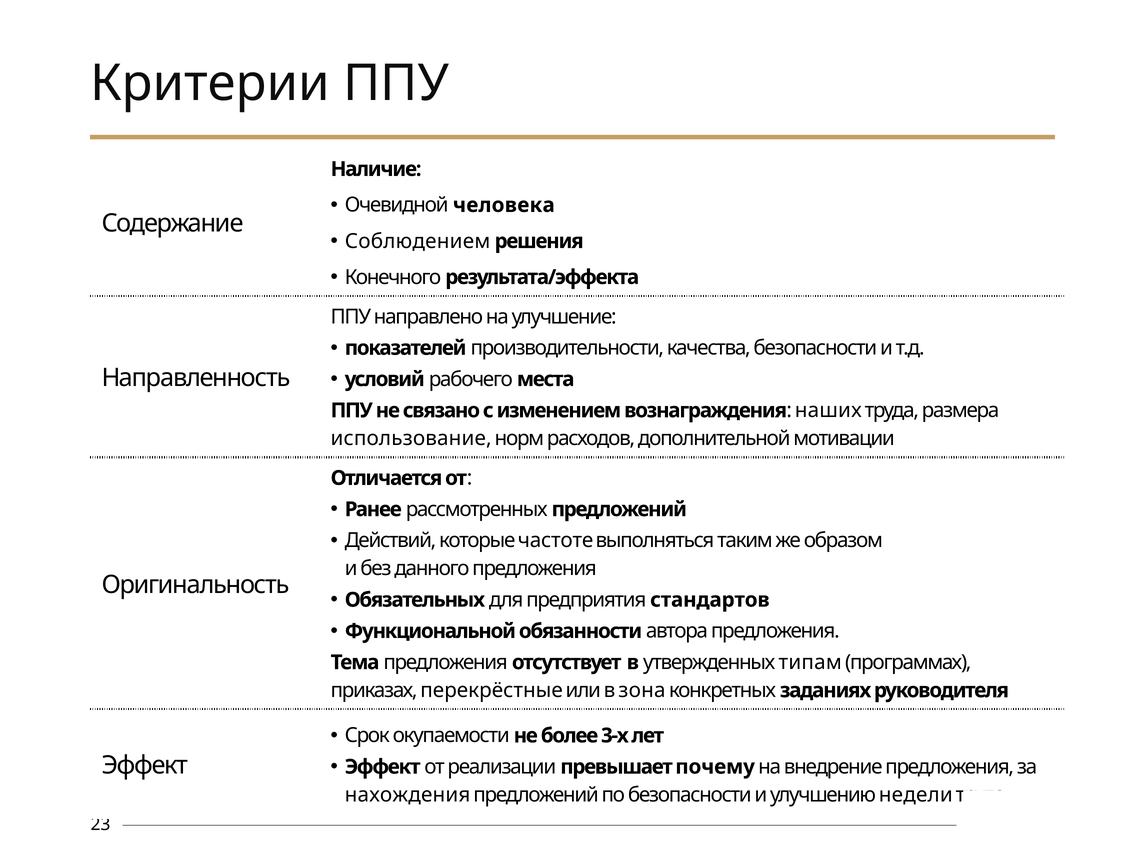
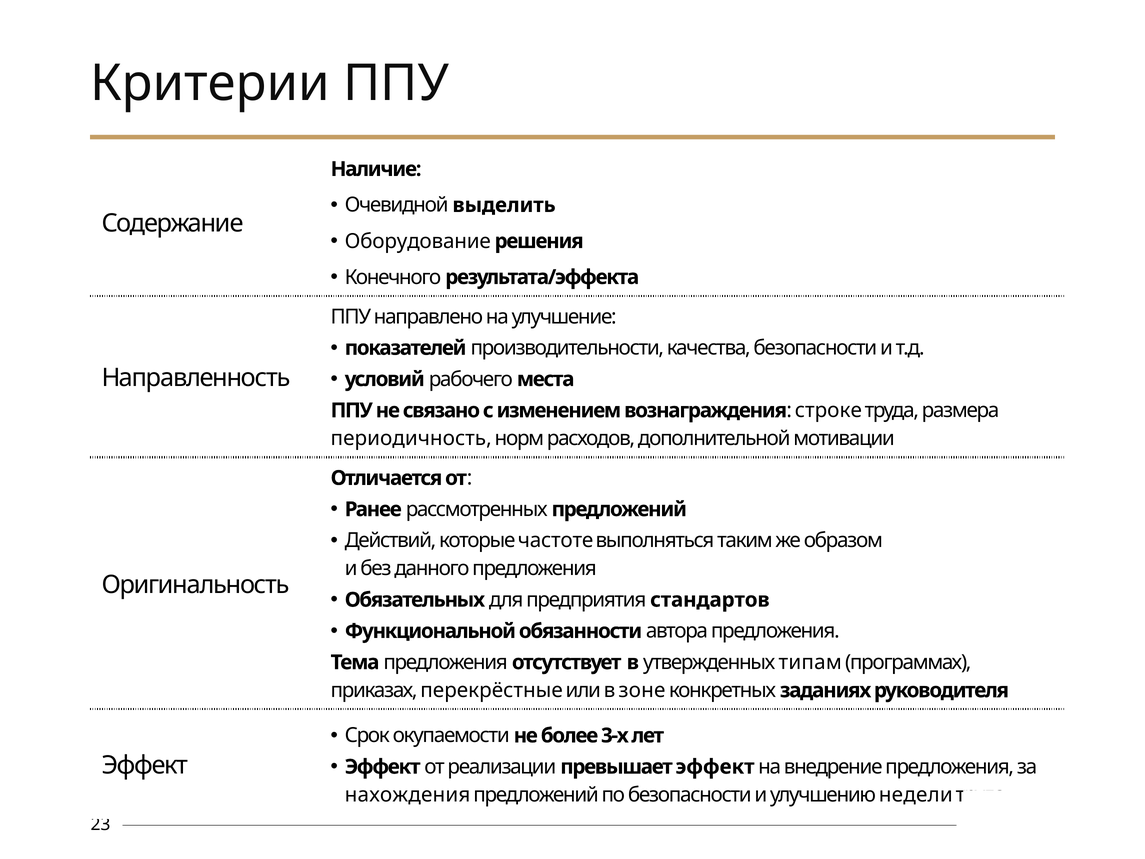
человека: человека -> выделить (504, 205)
Соблюдением: Соблюдением -> Оборудование (418, 241)
наших: наших -> строке (828, 410)
использование: использование -> периодичность (411, 438)
зона: зона -> зоне (642, 690)
превышает почему: почему -> эффект (715, 767)
